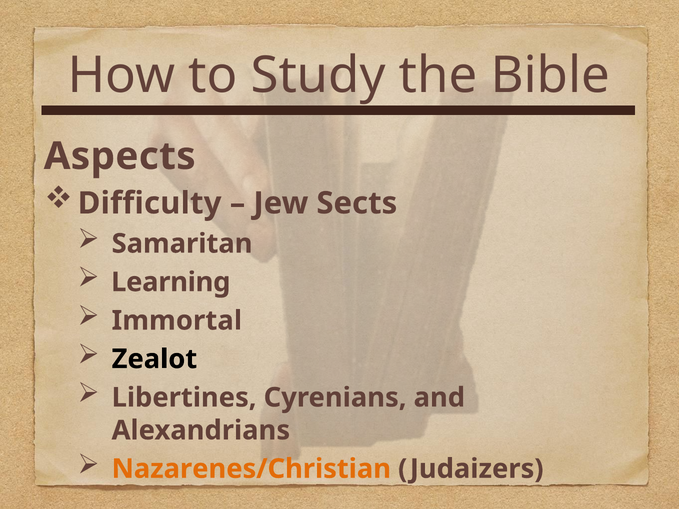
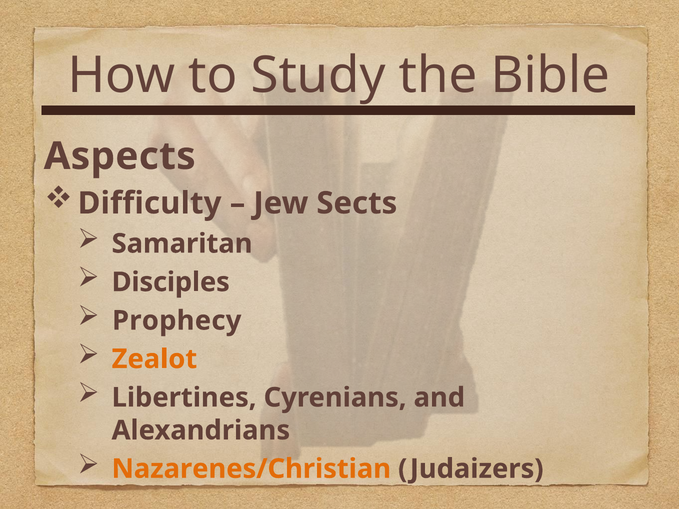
Learning: Learning -> Disciples (171, 282)
Immortal: Immortal -> Prophecy (177, 321)
Zealot colour: black -> orange (154, 359)
